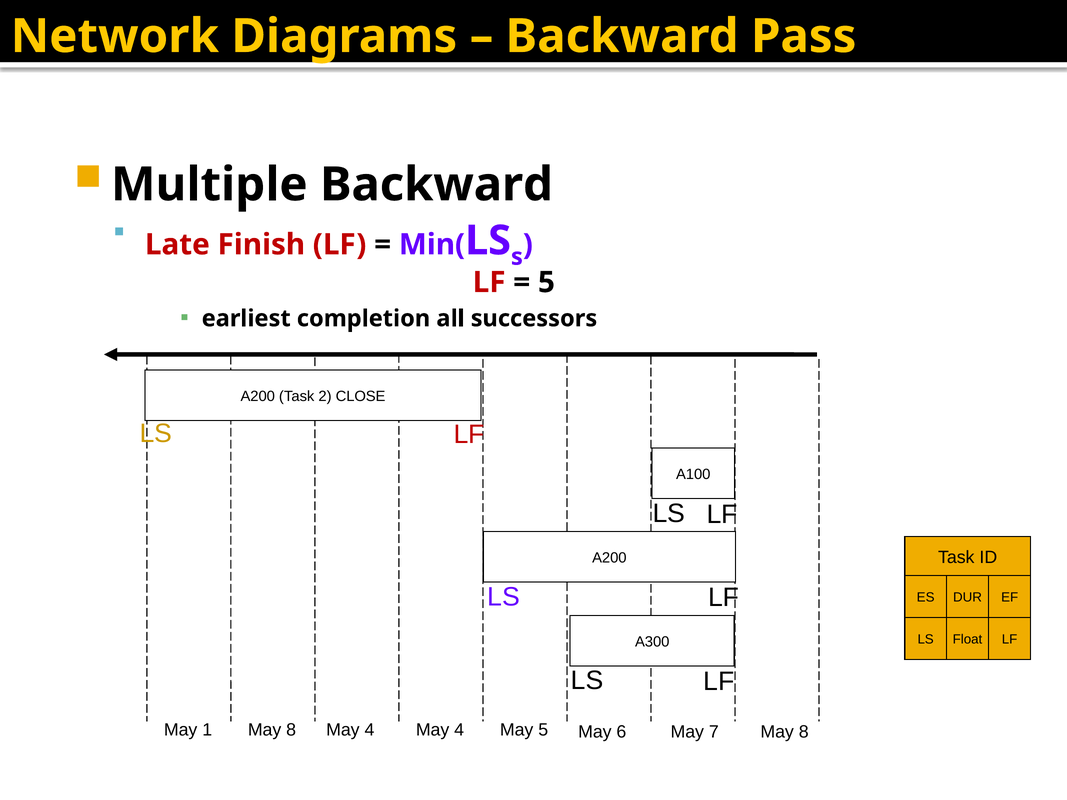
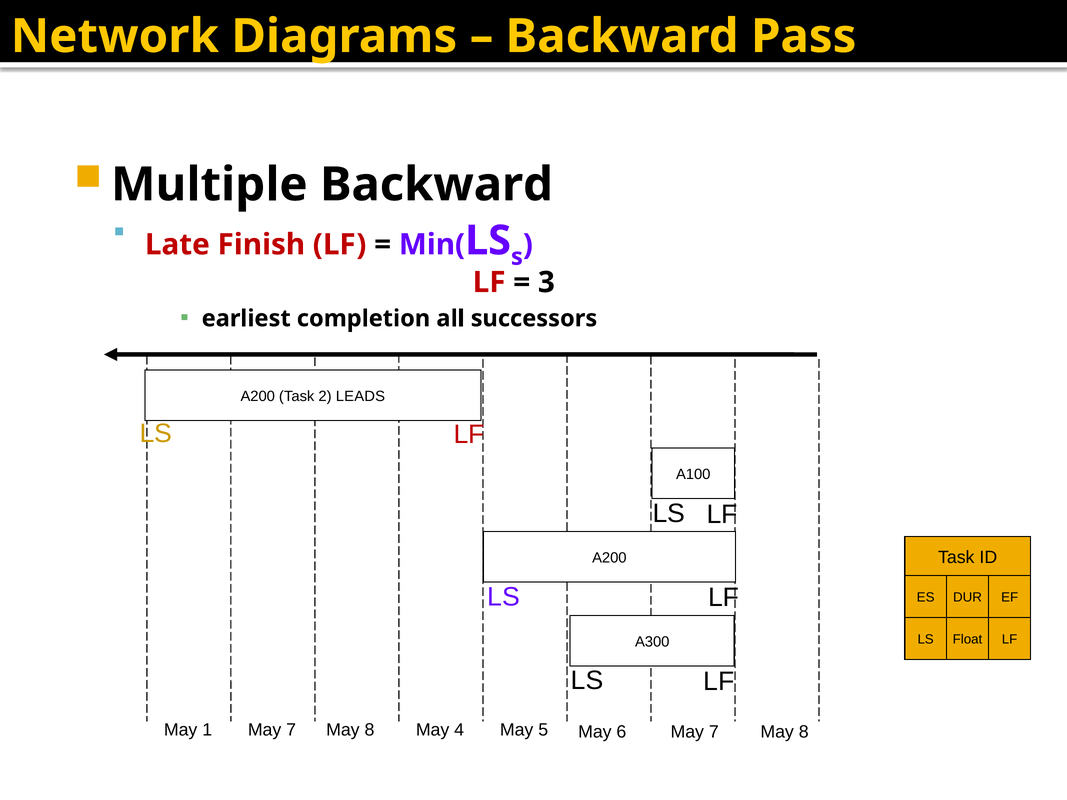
5: 5 -> 3 (546, 282)
CLOSE: CLOSE -> LEADS (360, 396)
1 May 8: 8 -> 7 (291, 730)
4: 4 -> 8 (370, 730)
